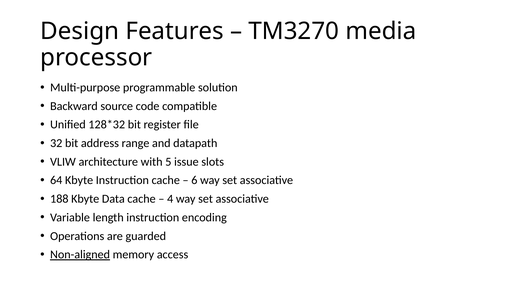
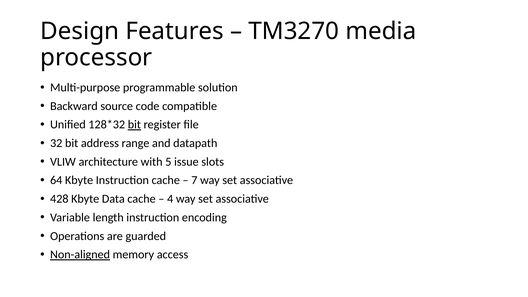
bit underline: none -> present (134, 125)
6: 6 -> 7 (194, 180)
188: 188 -> 428 (59, 199)
